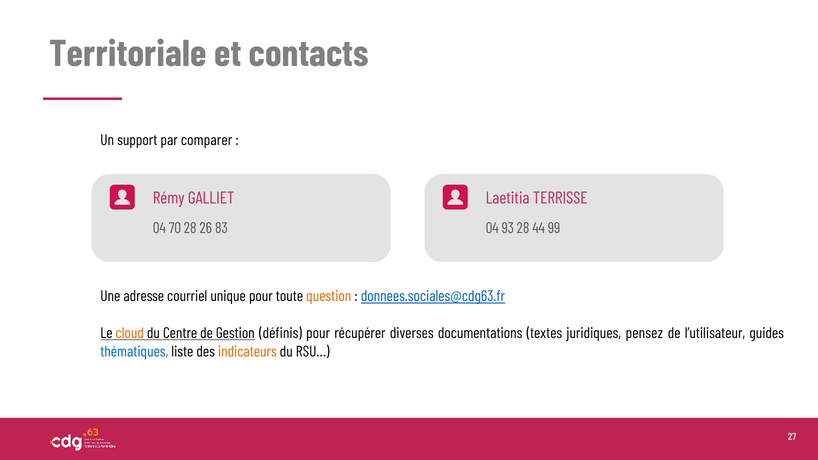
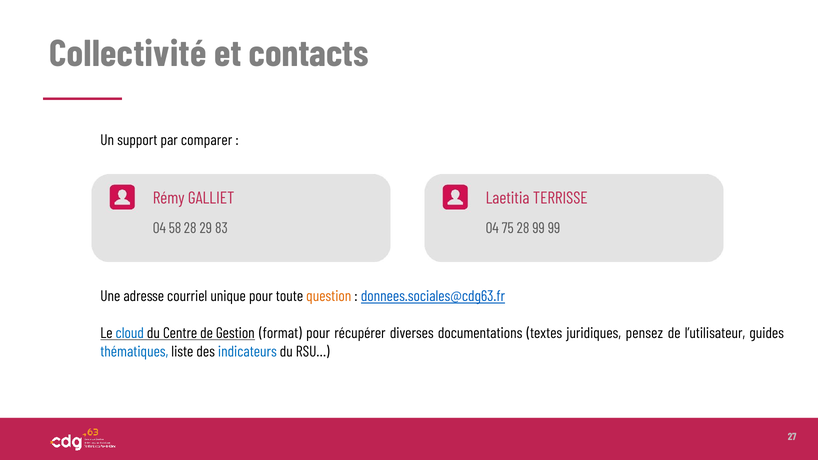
Territoriale: Territoriale -> Collectivité (128, 54)
70: 70 -> 58 (175, 228)
26: 26 -> 29 (206, 228)
93: 93 -> 75 (508, 228)
28 44: 44 -> 99 (539, 228)
cloud colour: orange -> blue (130, 333)
définis: définis -> format (280, 333)
indicateurs colour: orange -> blue (247, 352)
